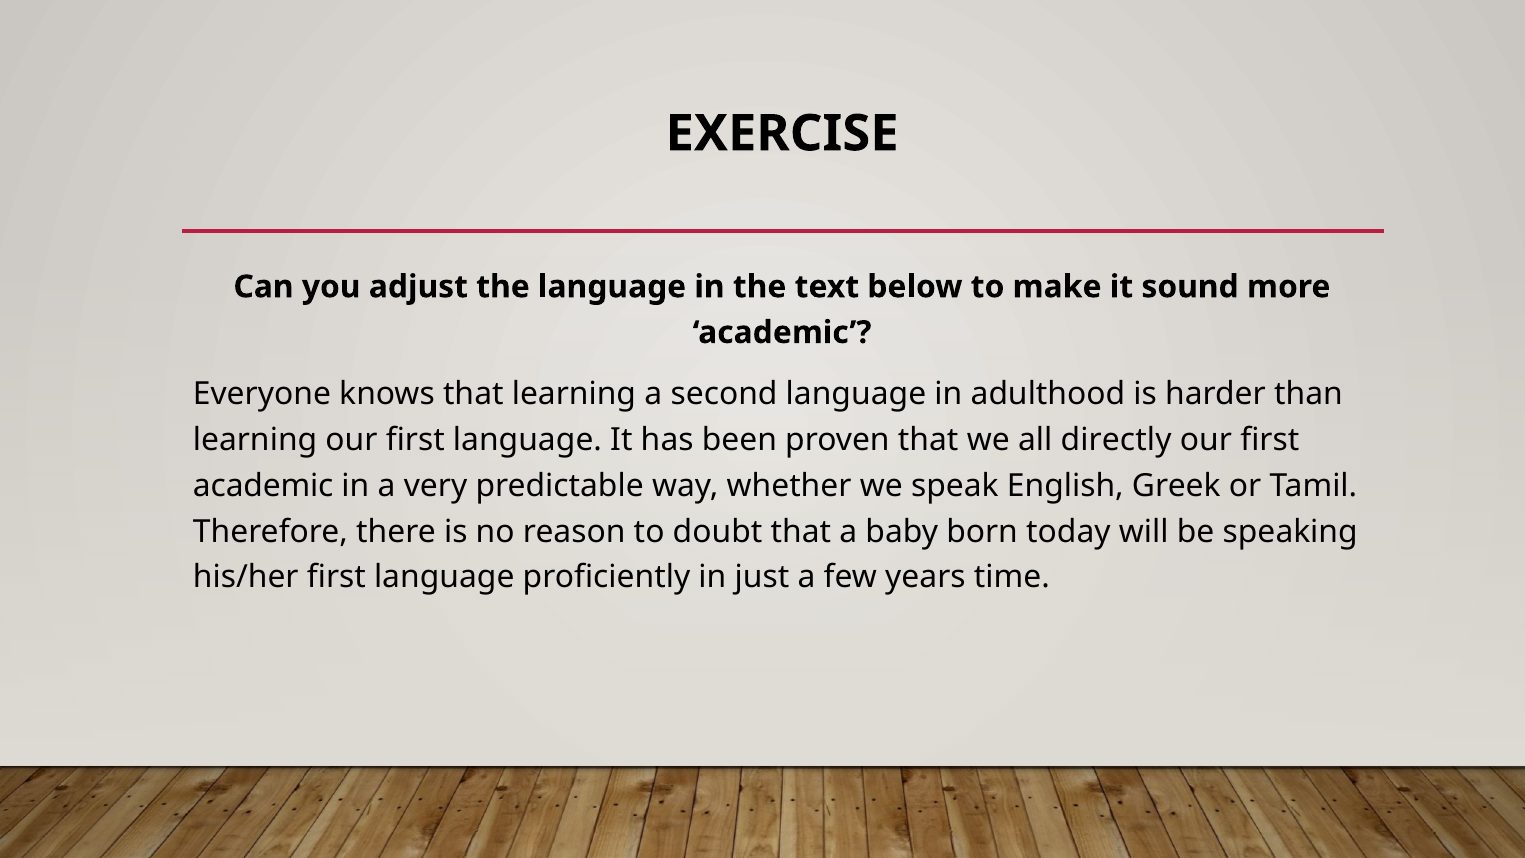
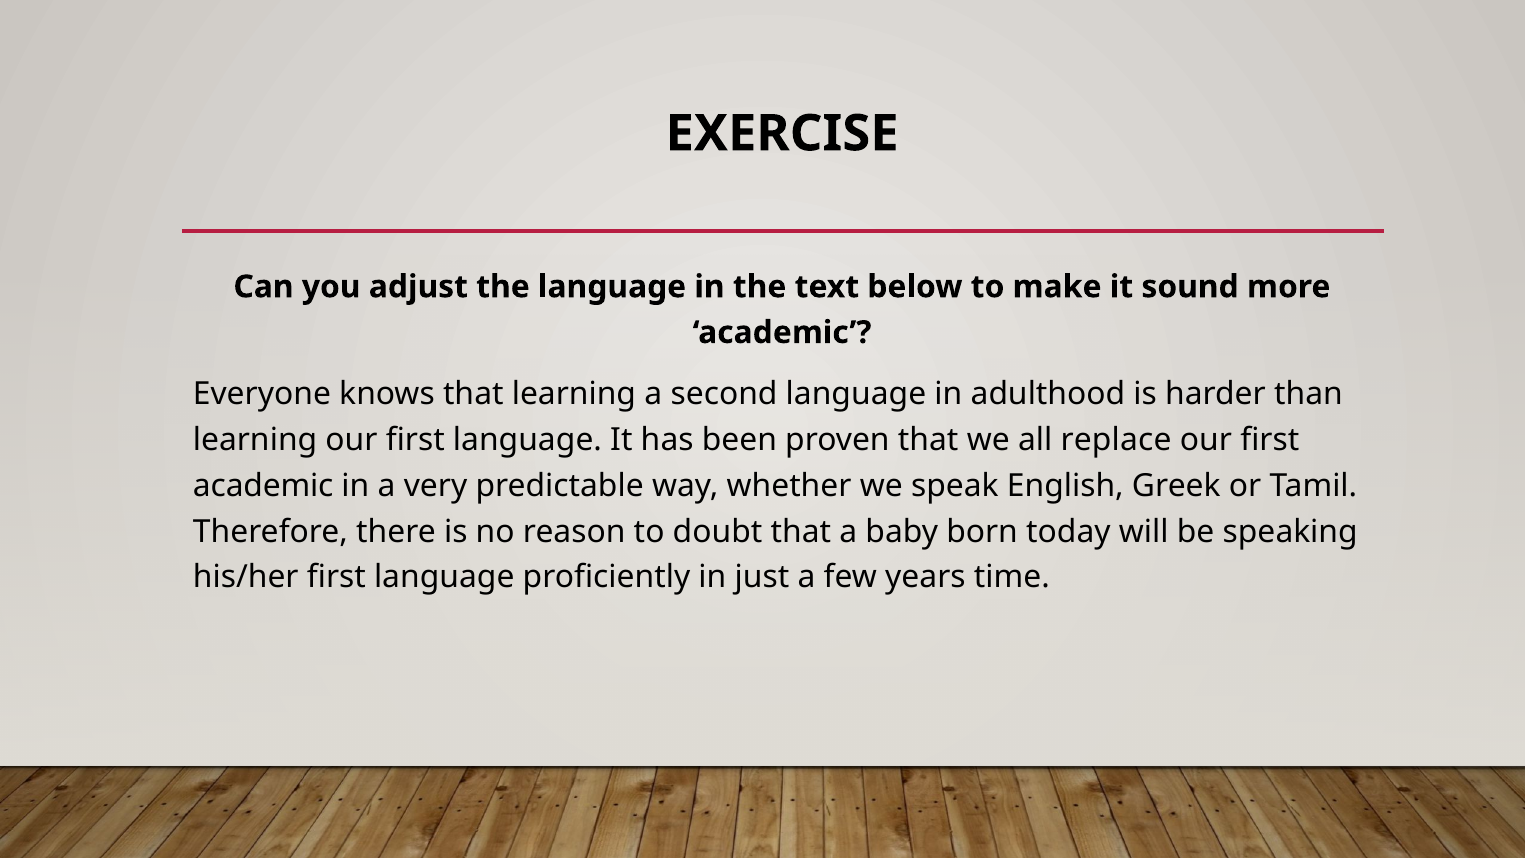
directly: directly -> replace (1116, 440)
